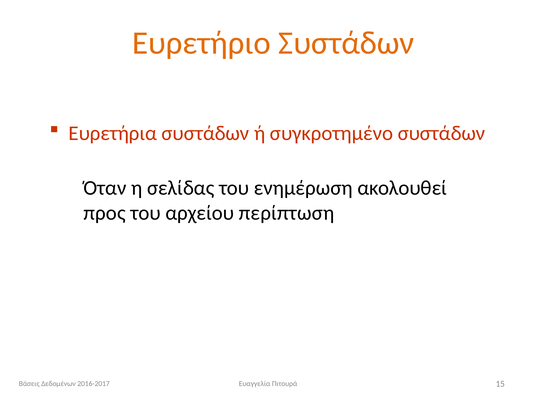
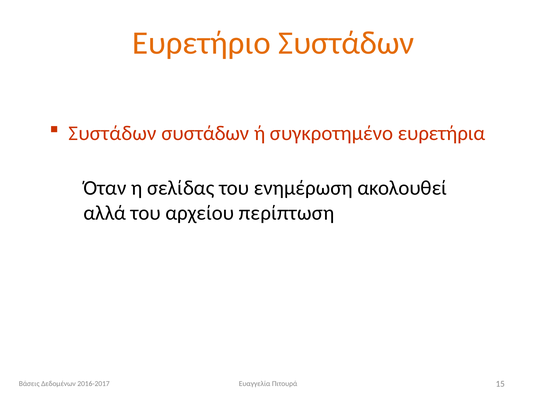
Ευρετήρια: Ευρετήρια -> Συστάδων (113, 133)
συγκροτημένο συστάδων: συστάδων -> ευρετήρια (442, 133)
προς: προς -> αλλά (105, 213)
